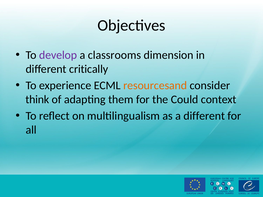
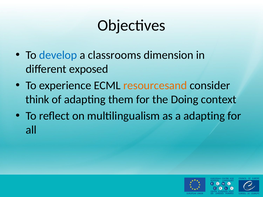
develop colour: purple -> blue (58, 55)
critically: critically -> exposed (89, 69)
Could: Could -> Doing (185, 100)
a different: different -> adapting (204, 116)
